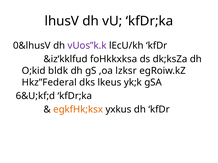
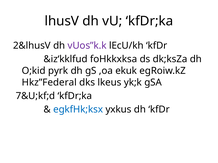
0&lhusV: 0&lhusV -> 2&lhusV (32, 46)
bldk: bldk -> pyrk (58, 71)
lzksr: lzksr -> ekuk (126, 71)
6&U;kf;d: 6&U;kf;d -> 7&U;kf;d (35, 96)
egkfHk;ksx colour: orange -> blue (78, 110)
